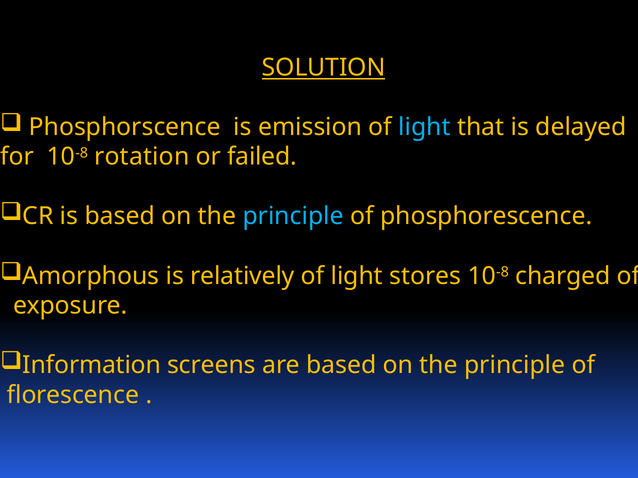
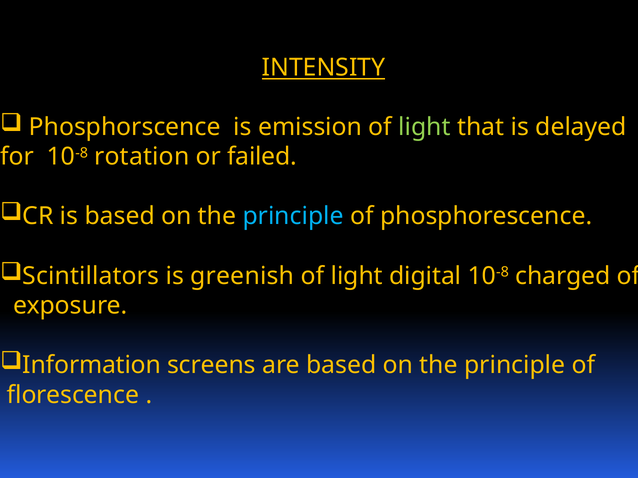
SOLUTION: SOLUTION -> INTENSITY (324, 68)
light colour: light blue -> light green (425, 127)
Amorphous: Amorphous -> Scintillators (91, 276)
relatively: relatively -> greenish (242, 276)
stores: stores -> digital (425, 276)
